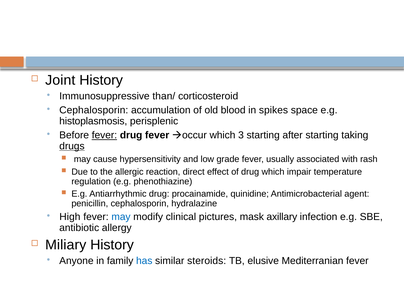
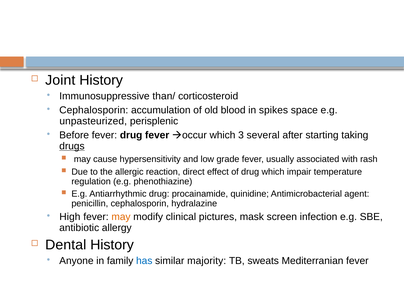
histoplasmosis: histoplasmosis -> unpasteurized (93, 121)
fever underline: present -> none (104, 135)
3 starting: starting -> several (263, 135)
may colour: blue -> orange (121, 217)
axillary: axillary -> screen (282, 217)
Miliary: Miliary -> Dental (66, 245)
steroids: steroids -> majority (207, 261)
elusive: elusive -> sweats (263, 261)
